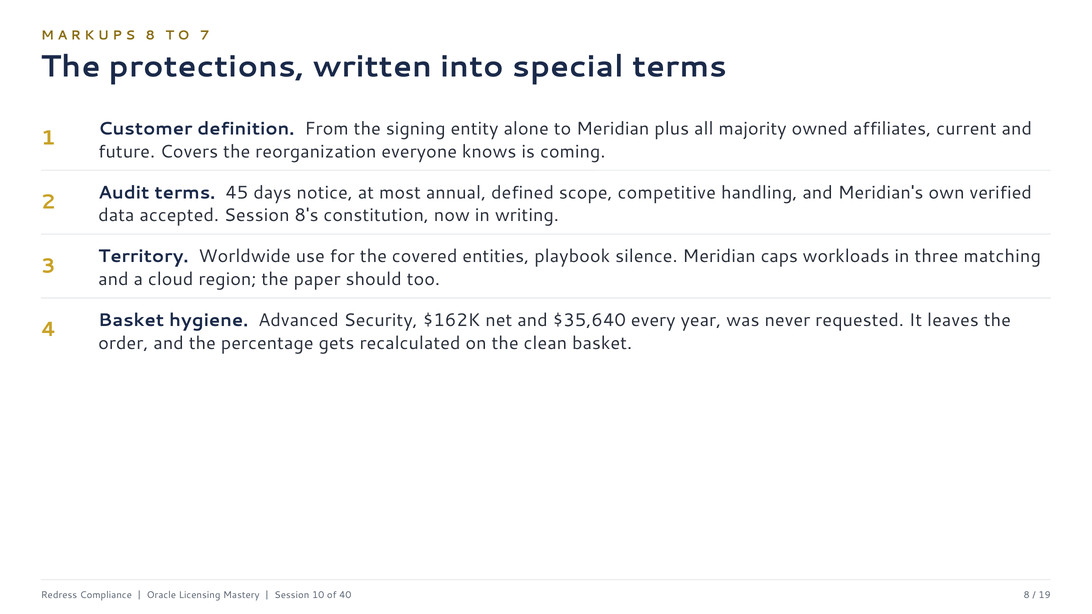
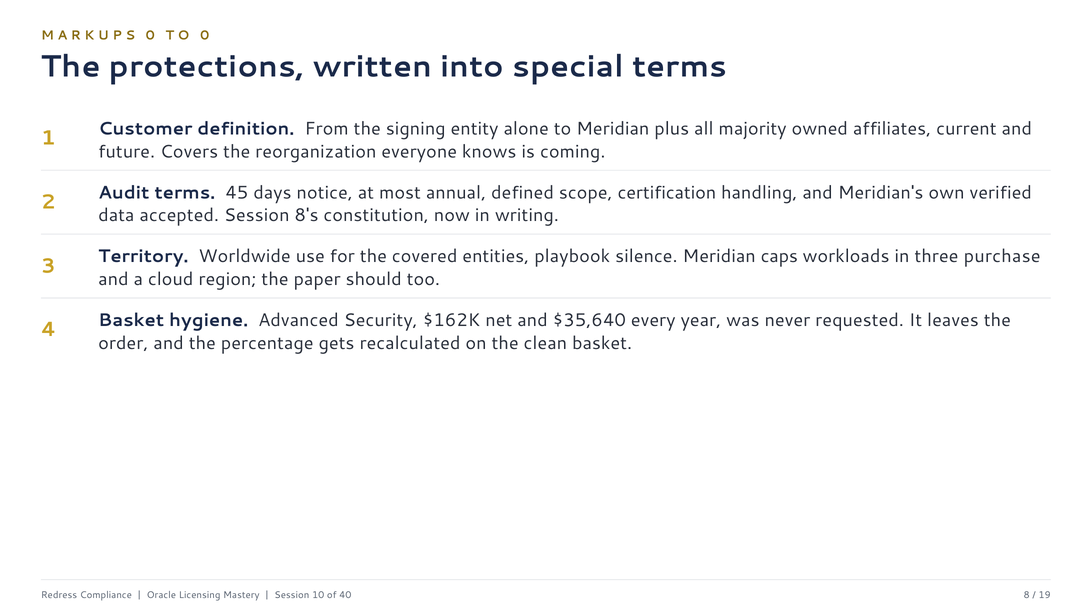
8: 8 -> 0 (150, 35)
7: 7 -> 0 (205, 35)
competitive: competitive -> certification (667, 193)
matching: matching -> purchase (1002, 256)
